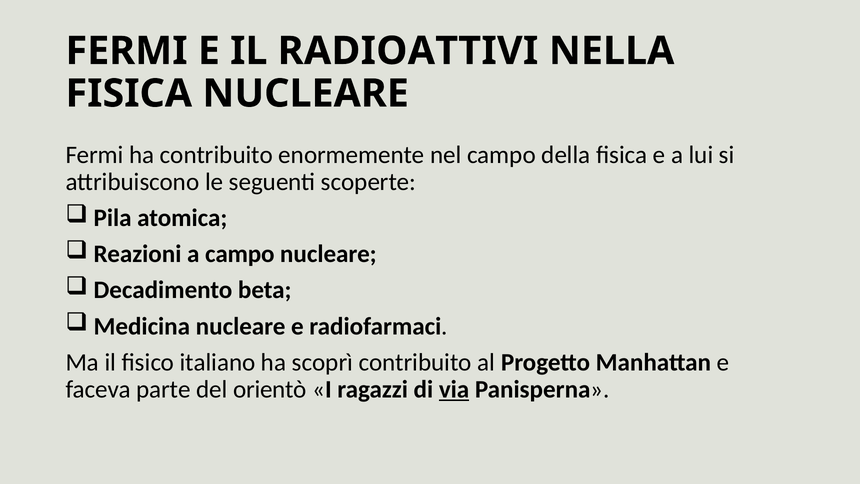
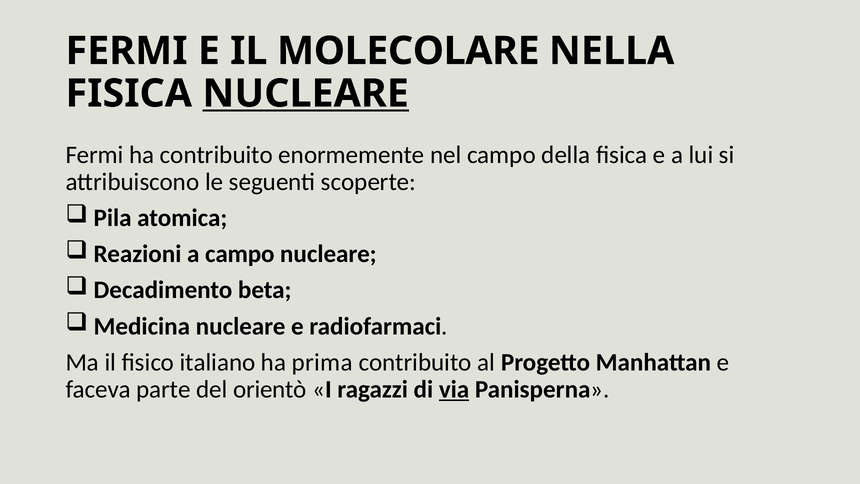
RADIOATTIVI: RADIOATTIVI -> MOLECOLARE (408, 51)
NUCLEARE underline: none -> present (306, 94)
scoprì: scoprì -> prima (322, 362)
